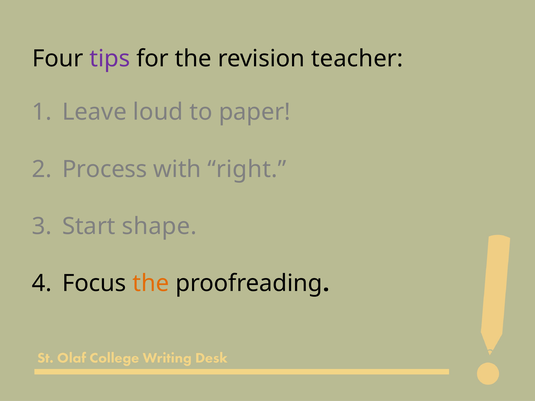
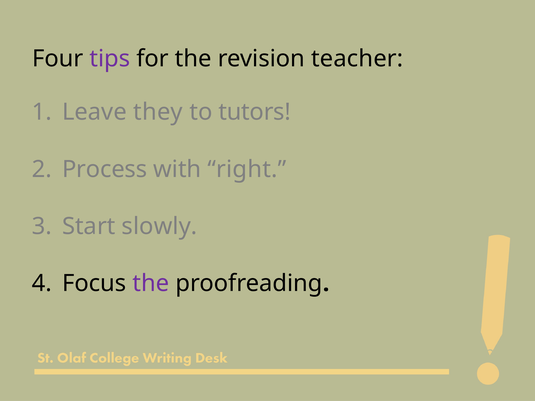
loud: loud -> they (158, 112)
paper: paper -> tutors (255, 112)
shape: shape -> slowly (159, 226)
the colour: orange -> purple (151, 283)
